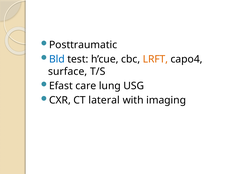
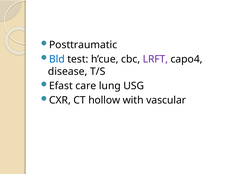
LRFT colour: orange -> purple (155, 59)
surface: surface -> disease (68, 71)
lateral: lateral -> hollow (104, 100)
imaging: imaging -> vascular (166, 100)
